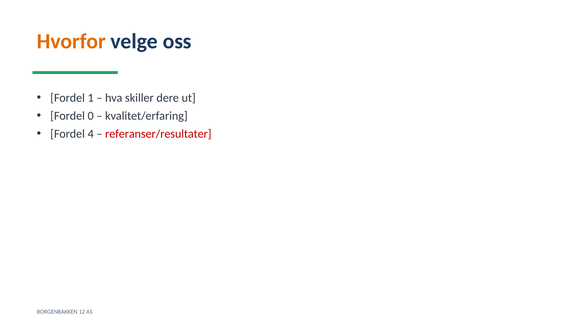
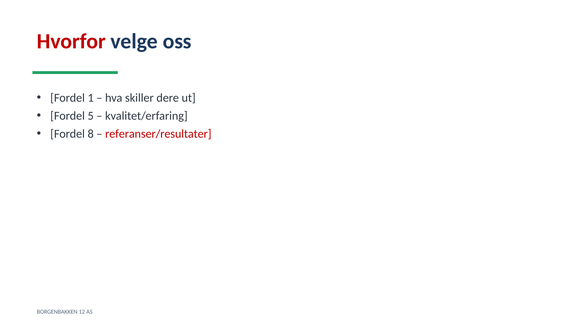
Hvorfor colour: orange -> red (71, 41)
0: 0 -> 5 (91, 116)
4: 4 -> 8 (91, 134)
